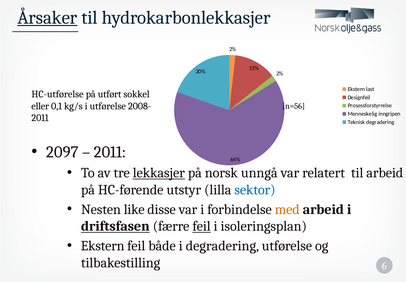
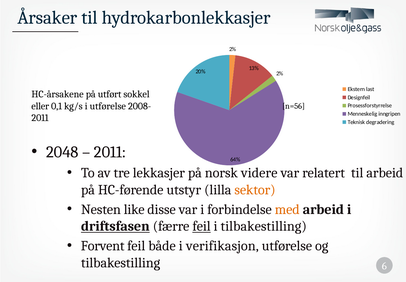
Årsaker underline: present -> none (47, 18)
HC-utførelse: HC-utførelse -> HC-årsakene (58, 94)
2097: 2097 -> 2048 (62, 152)
lekkasjer underline: present -> none (159, 173)
unngå: unngå -> videre (259, 173)
sektor colour: blue -> orange (255, 190)
i isoleringsplan: isoleringsplan -> tilbakestilling (264, 226)
Ekstern: Ekstern -> Forvent (103, 246)
i degradering: degradering -> verifikasjon (222, 246)
